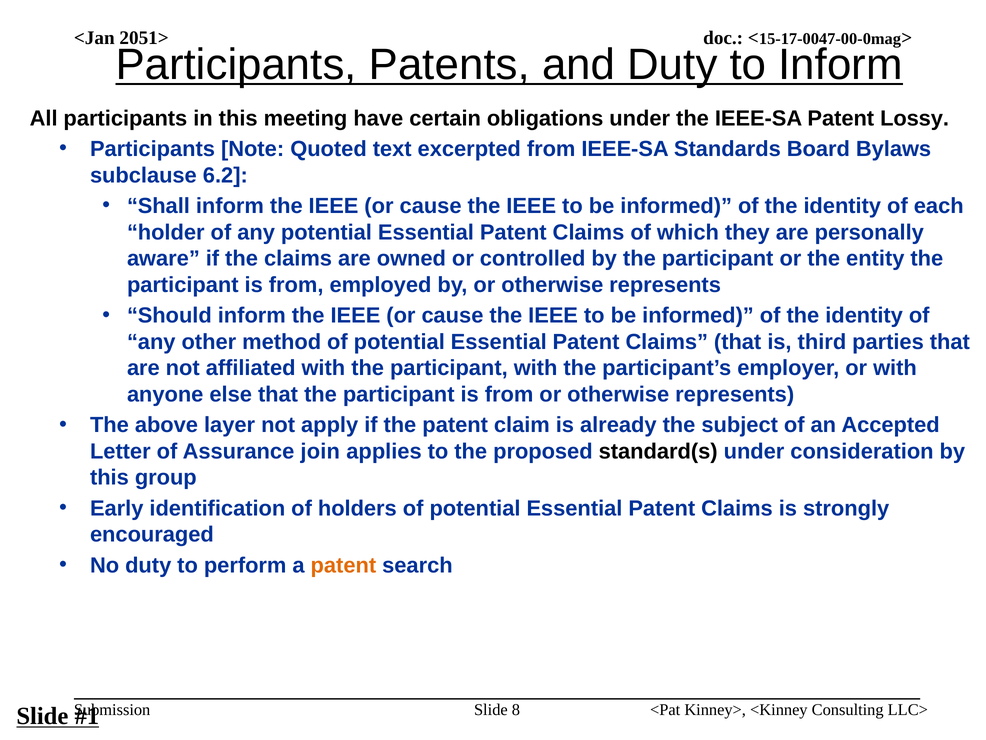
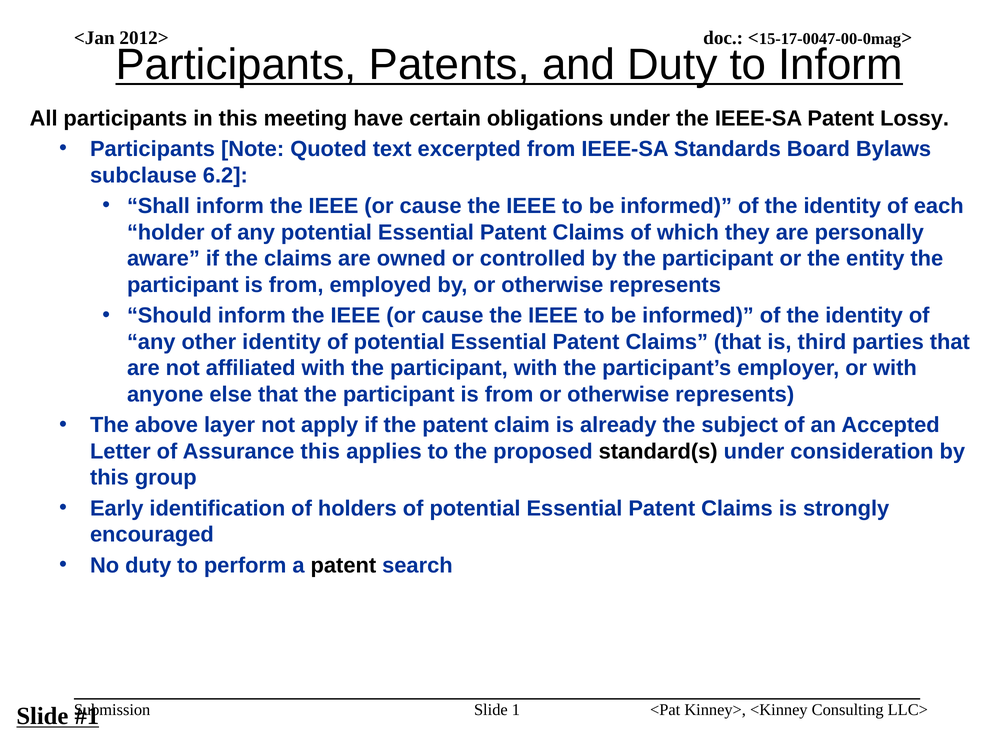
2051>: 2051> -> 2012> (144, 38)
other method: method -> identity (282, 342)
Assurance join: join -> this (320, 451)
patent colour: orange -> black (343, 565)
8: 8 -> 1 (516, 709)
